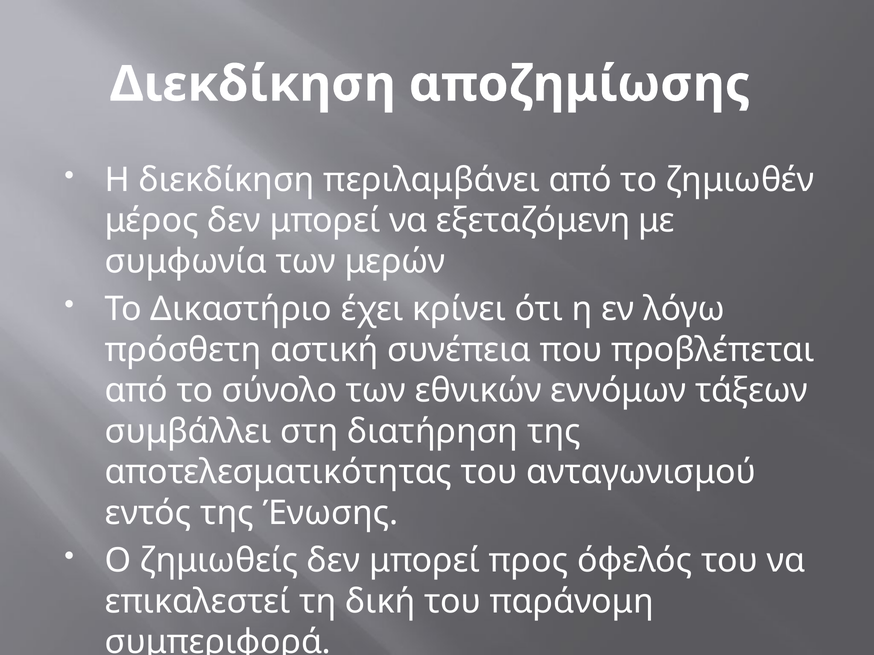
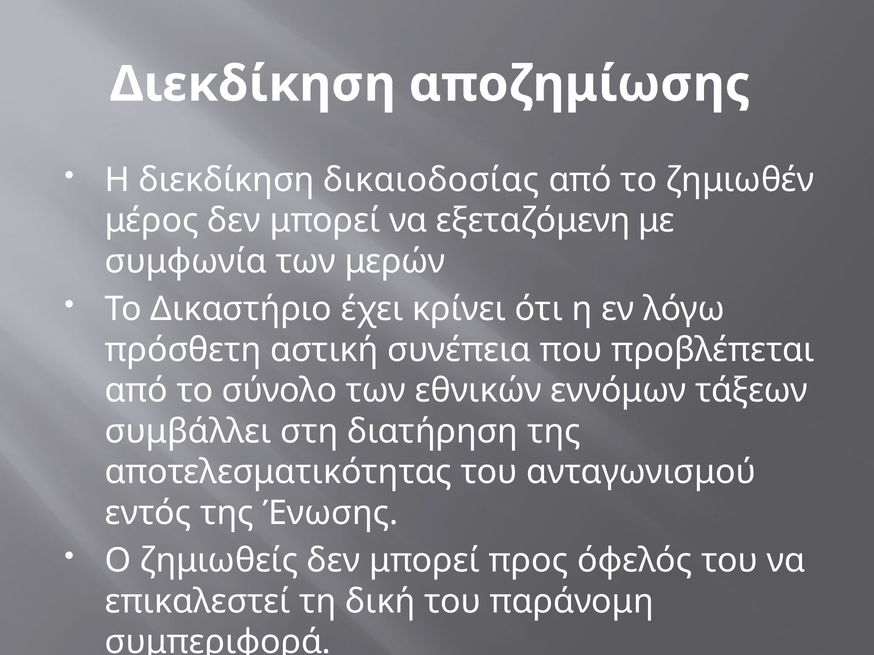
περιλαμβάνει: περιλαμβάνει -> δικαιοδοσίας (431, 180)
